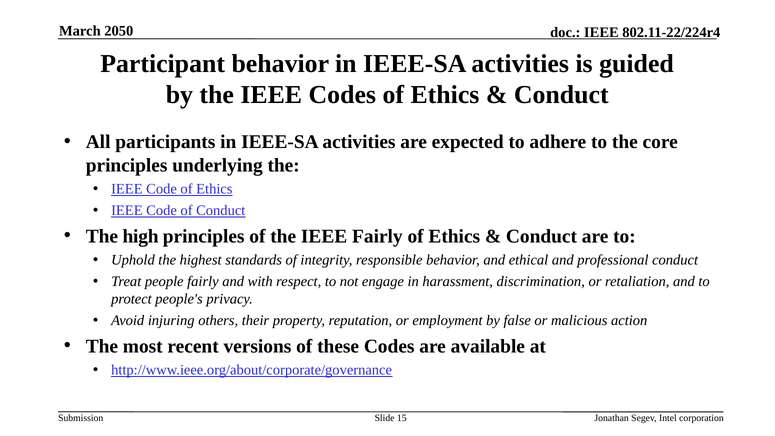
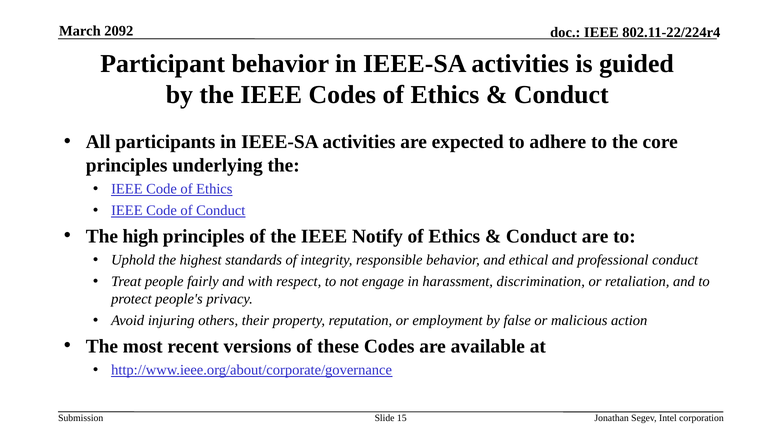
2050: 2050 -> 2092 (119, 31)
IEEE Fairly: Fairly -> Notify (377, 236)
